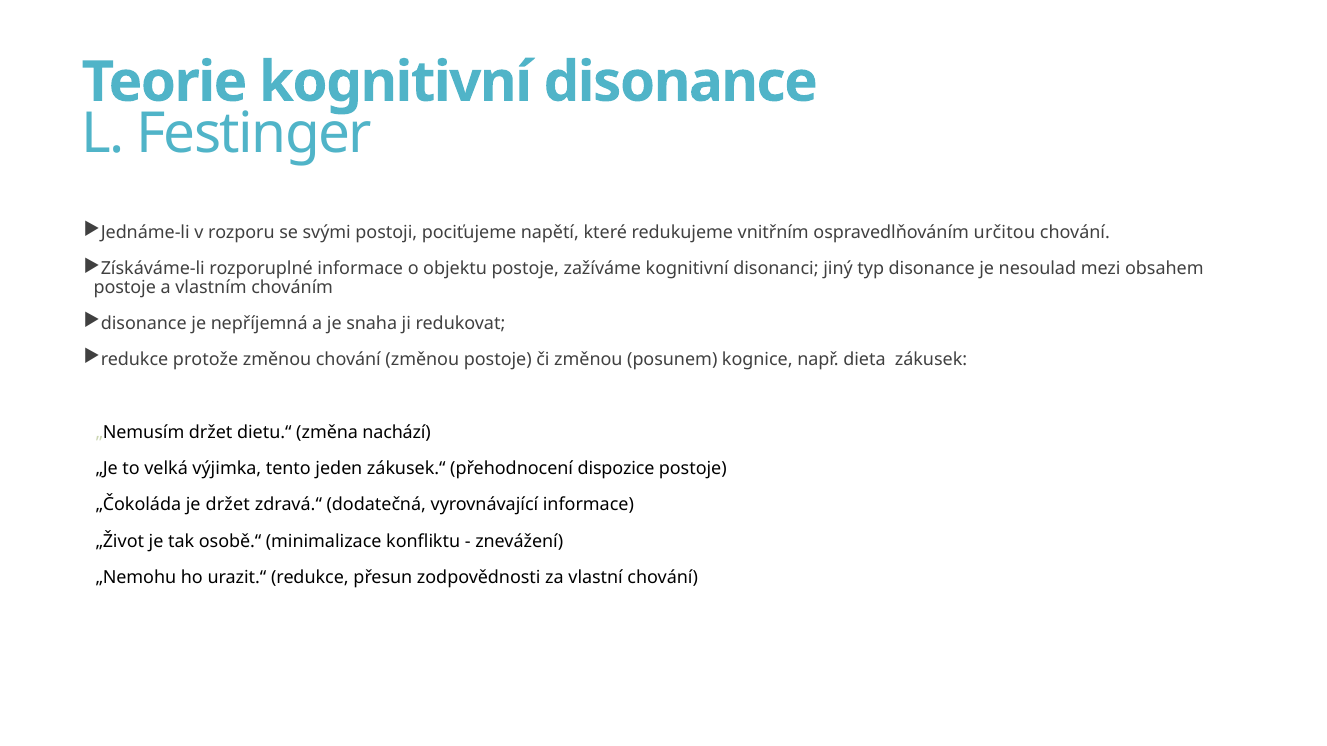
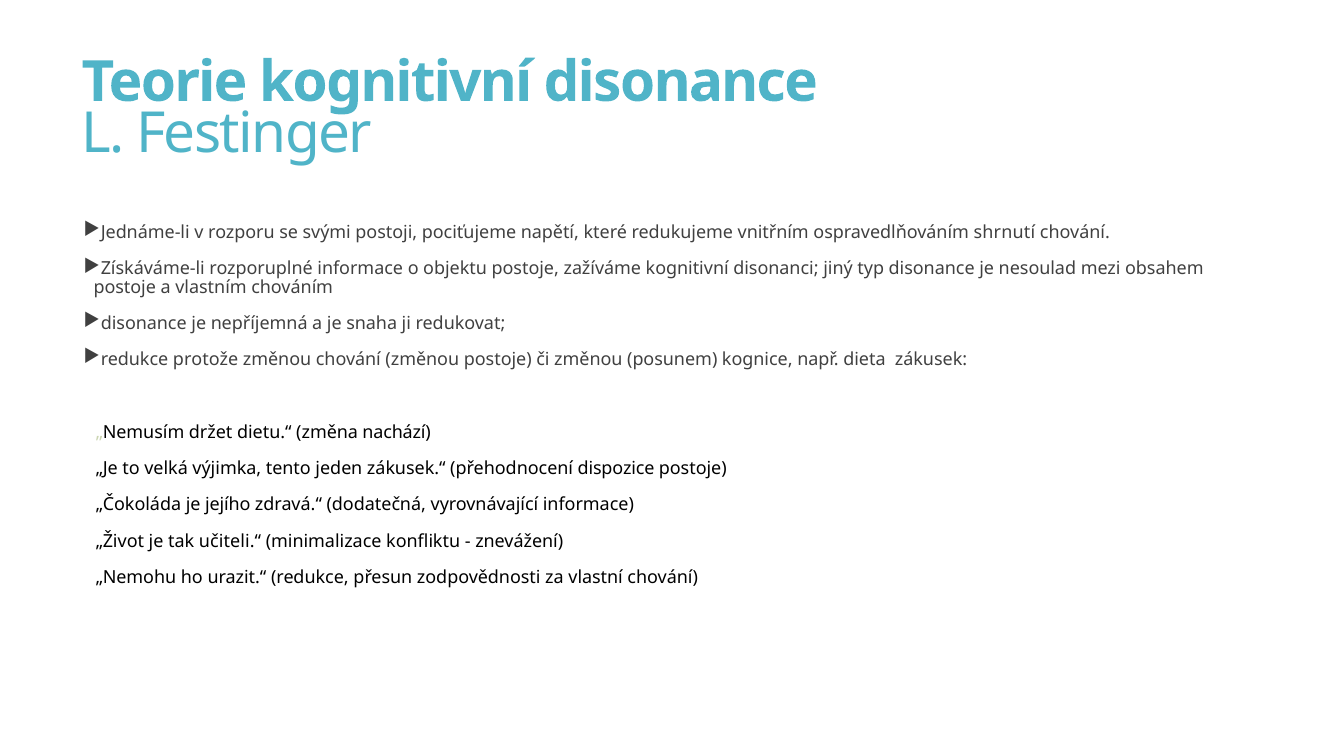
určitou: určitou -> shrnutí (1004, 233)
je držet: držet -> jejího (228, 505)
osobě.“: osobě.“ -> učiteli.“ (230, 542)
